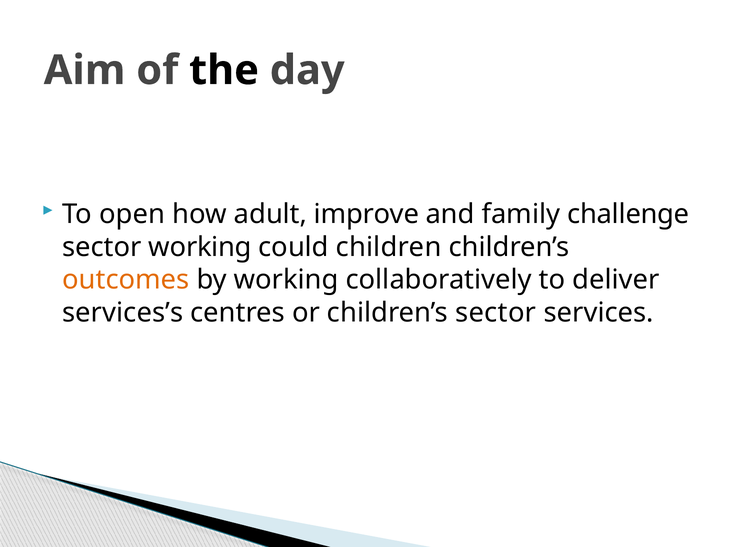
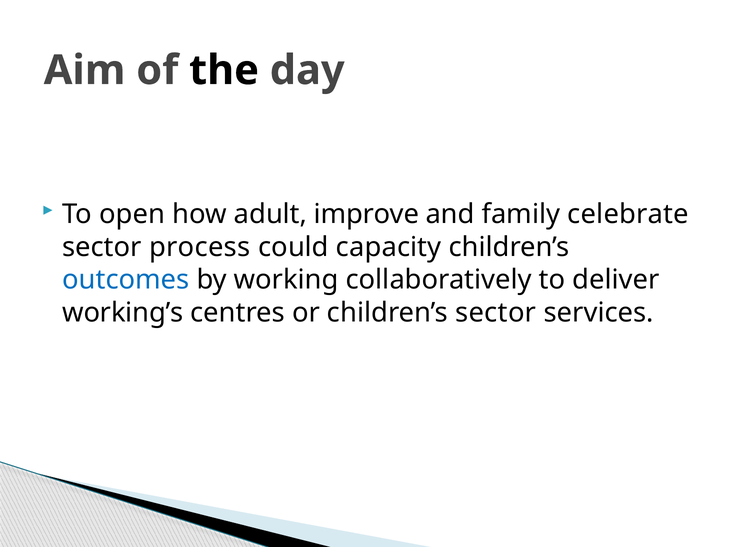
challenge: challenge -> celebrate (628, 214)
sector working: working -> process (200, 247)
children: children -> capacity (389, 247)
outcomes colour: orange -> blue (126, 280)
services’s: services’s -> working’s (123, 313)
